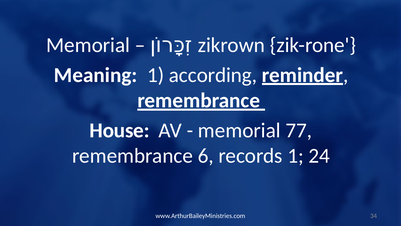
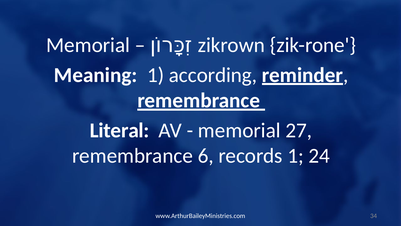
House: House -> Literal (120, 130)
77: 77 -> 27 (299, 130)
